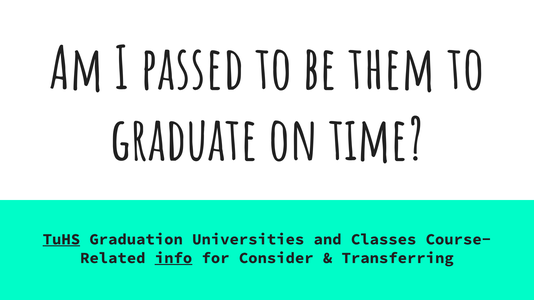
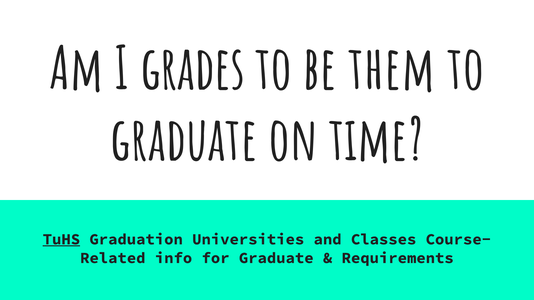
passed: passed -> grades (193, 70)
info underline: present -> none (174, 258)
for Consider: Consider -> Graduate (276, 258)
Transferring: Transferring -> Requirements (398, 258)
